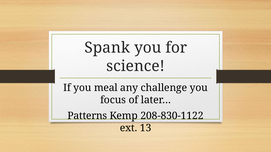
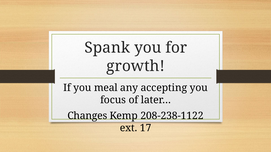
science: science -> growth (136, 66)
challenge: challenge -> accepting (164, 88)
Patterns: Patterns -> Changes (87, 116)
208-830-1122: 208-830-1122 -> 208-238-1122 (172, 116)
13: 13 -> 17 (146, 128)
